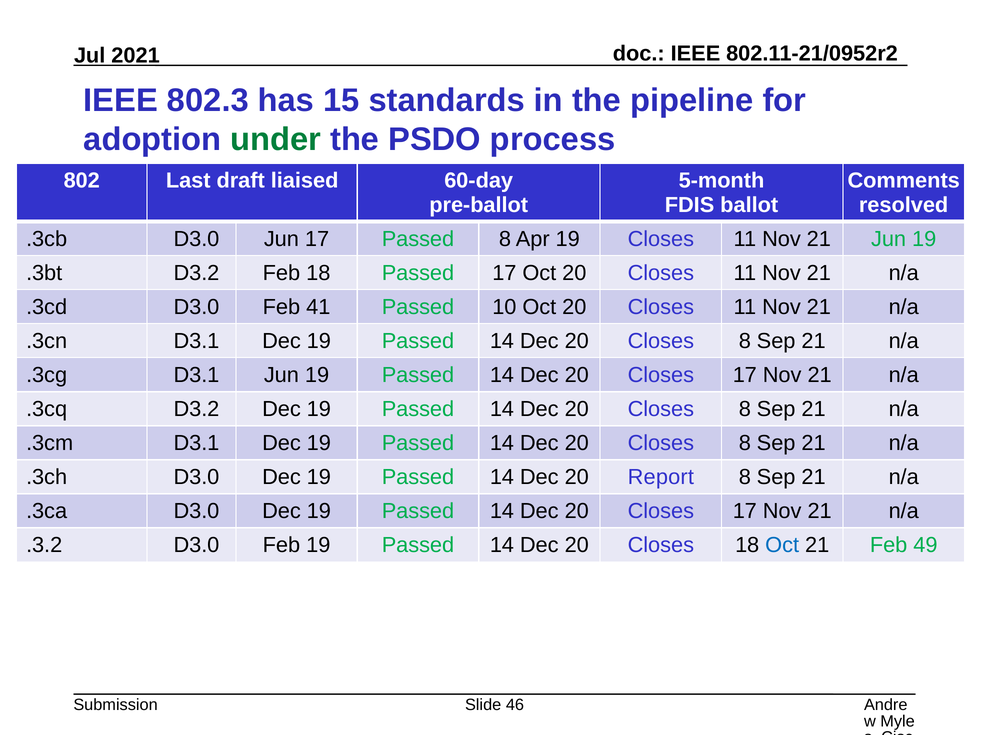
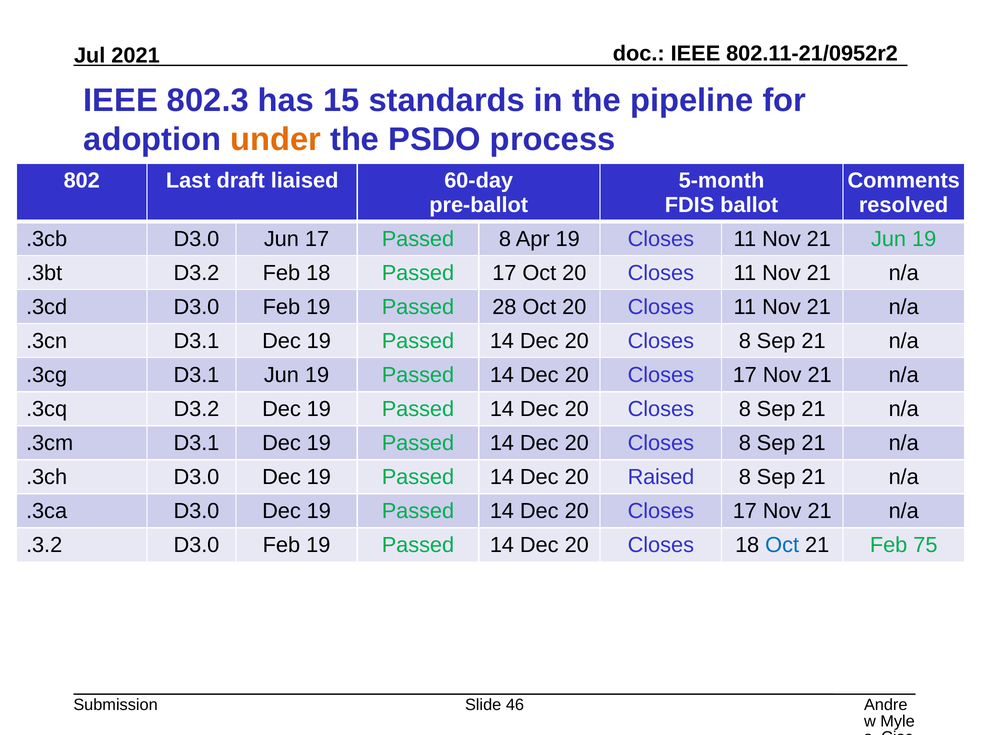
under colour: green -> orange (276, 140)
.3cd D3.0 Feb 41: 41 -> 19 (318, 307)
10: 10 -> 28 (504, 307)
Report: Report -> Raised (661, 478)
49: 49 -> 75 (925, 546)
